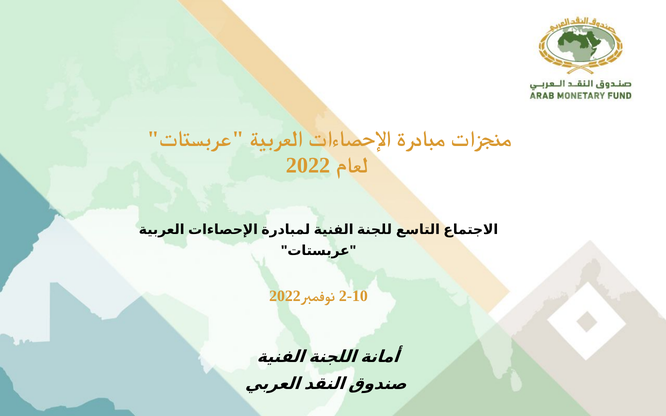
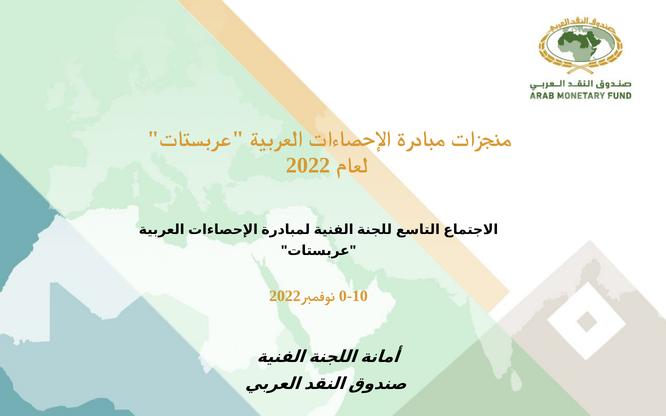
2-10: 2-10 -> 0-10 (353, 296)
